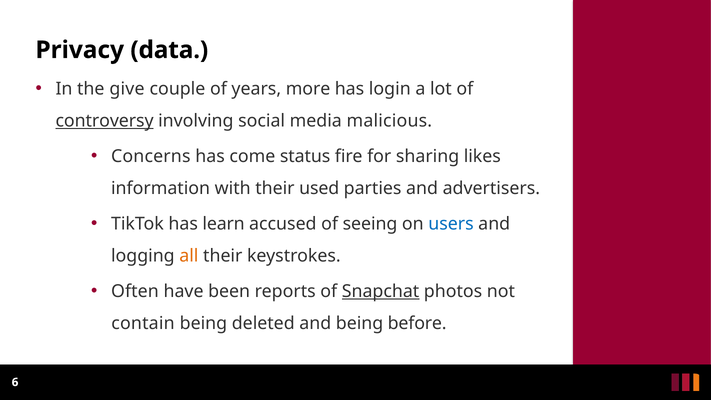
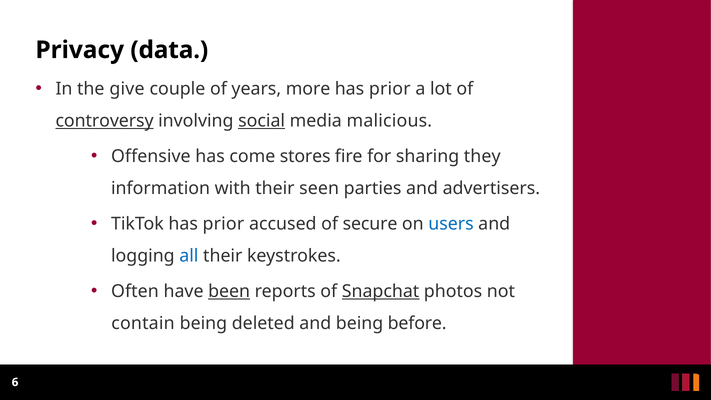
login: login -> prior (390, 89)
social underline: none -> present (262, 121)
Concerns: Concerns -> Offensive (151, 156)
status: status -> stores (305, 156)
likes: likes -> they (482, 156)
used: used -> seen (319, 188)
TikTok has learn: learn -> prior (223, 224)
seeing: seeing -> secure (370, 224)
all colour: orange -> blue (189, 256)
been underline: none -> present (229, 291)
